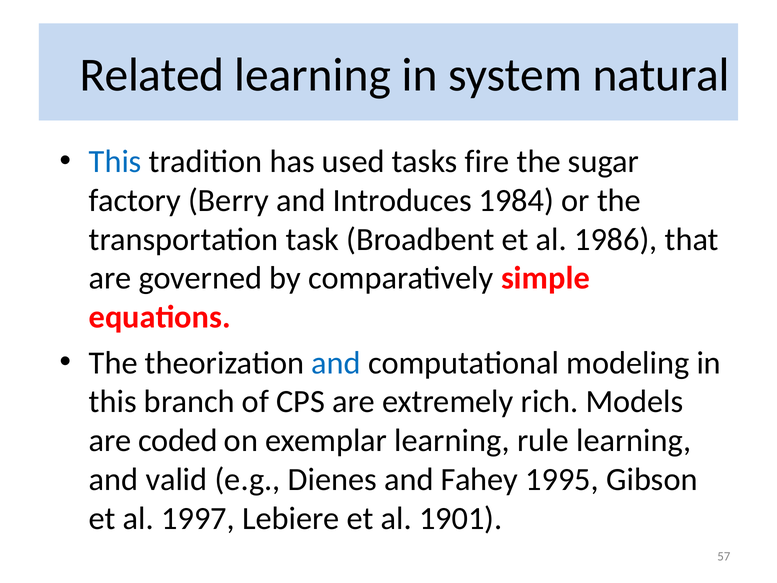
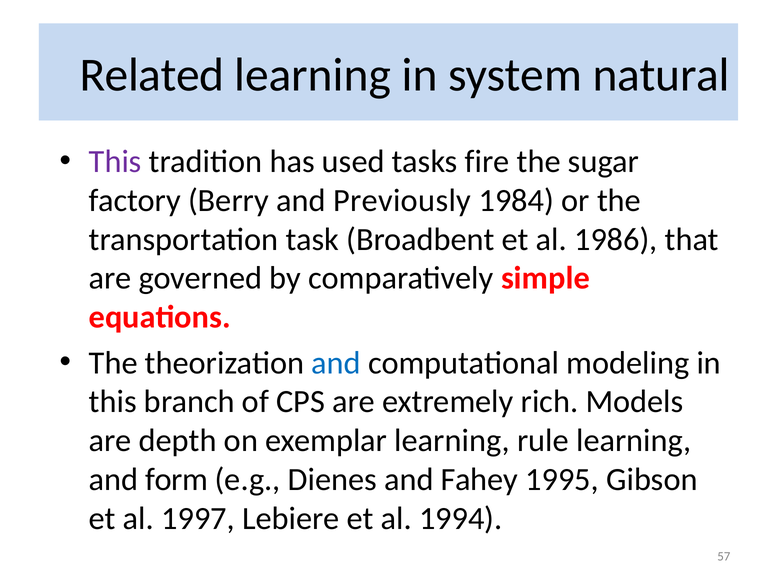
This colour: blue -> purple (115, 162)
Introduces: Introduces -> Previously (402, 200)
coded: coded -> depth (178, 440)
valid: valid -> form (177, 479)
1901: 1901 -> 1994 (461, 518)
